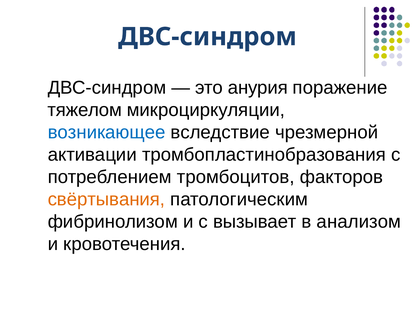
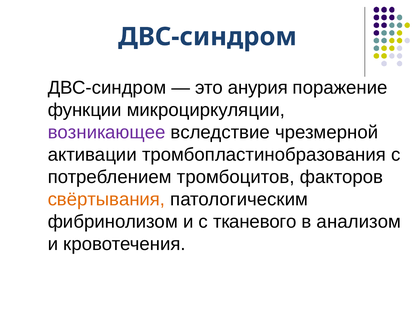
тяжелом: тяжелом -> функции (85, 110)
возникающее colour: blue -> purple (107, 132)
вызывает: вызывает -> тканевого (255, 222)
